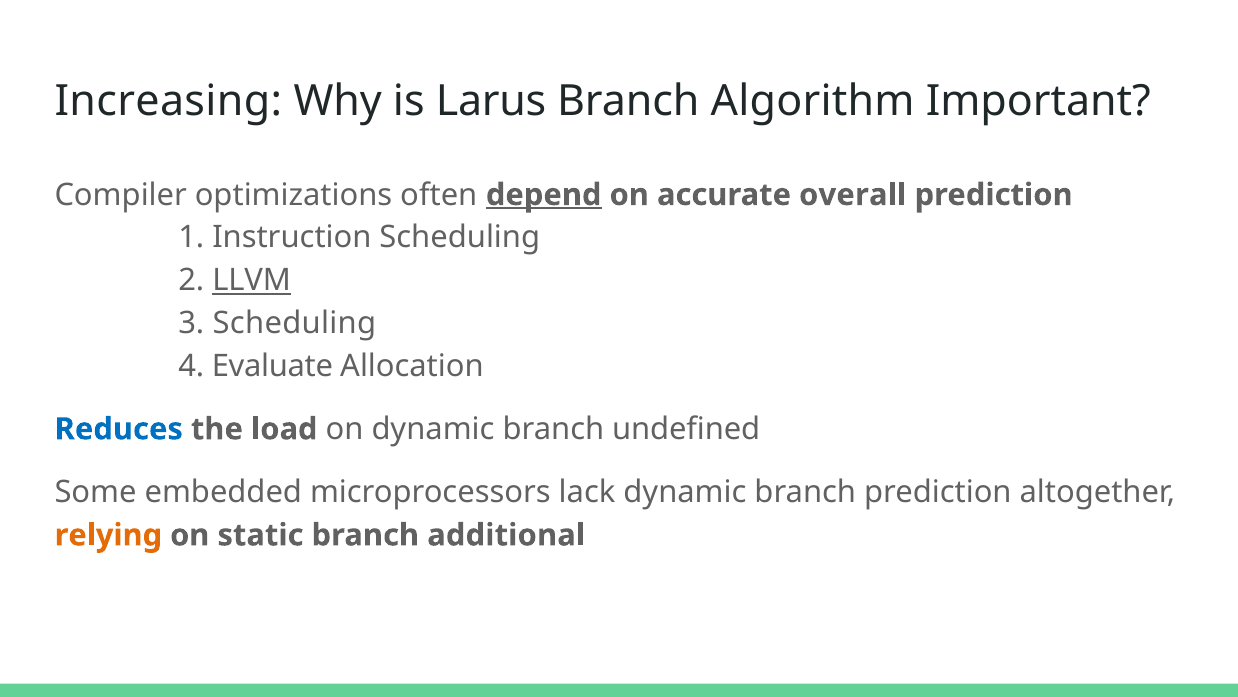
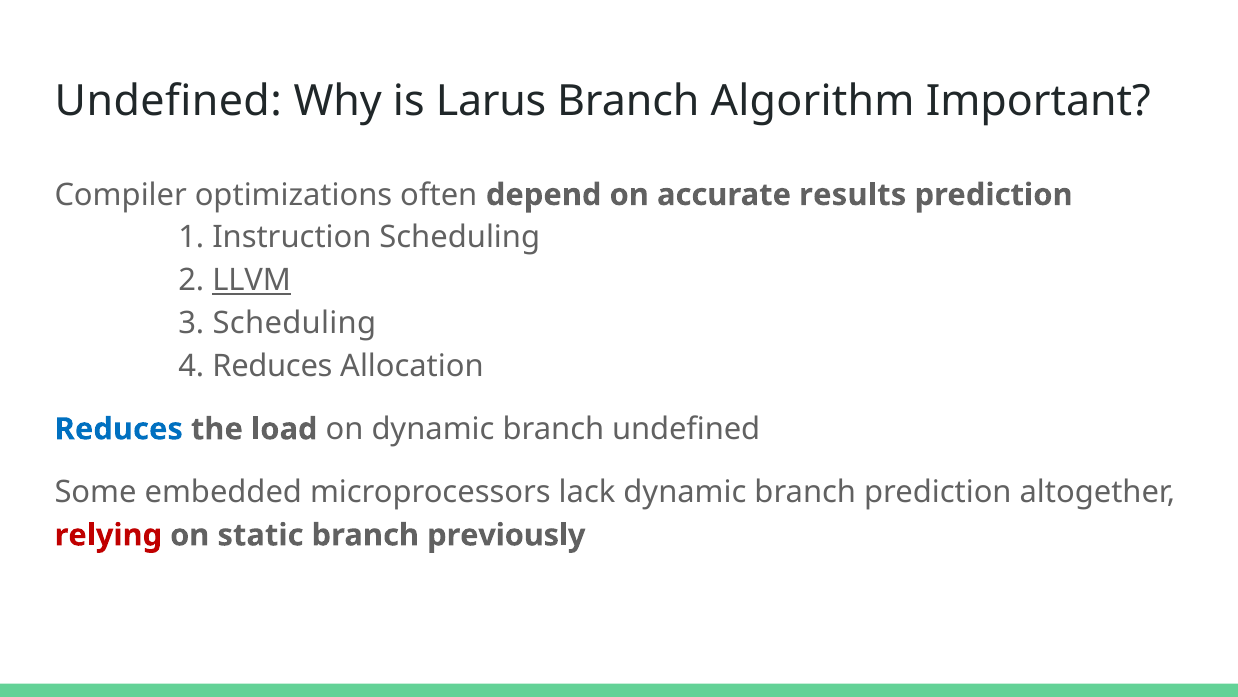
Increasing: Increasing -> Undefined (168, 101)
depend underline: present -> none (544, 195)
overall: overall -> results (853, 195)
4 Evaluate: Evaluate -> Reduces (272, 365)
relying colour: orange -> red (108, 535)
additional: additional -> previously (506, 535)
